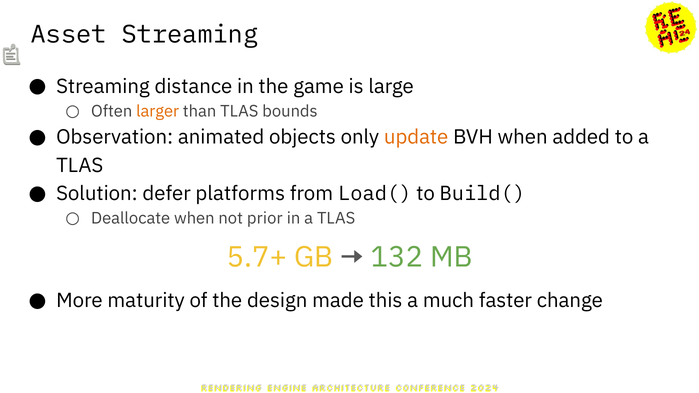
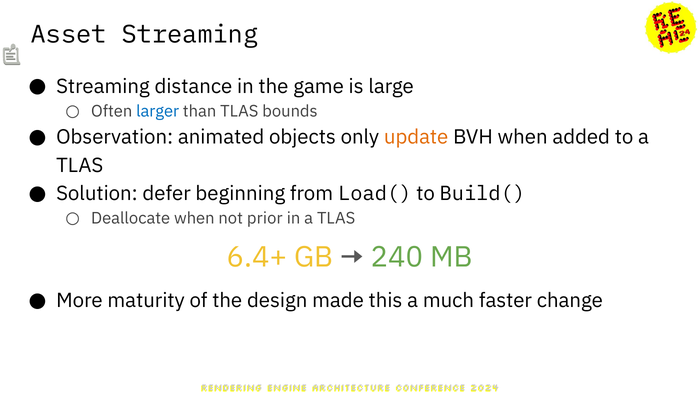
larger colour: orange -> blue (158, 111)
platforms: platforms -> beginning (240, 194)
5.7+: 5.7+ -> 6.4+ (257, 257)
132: 132 -> 240 (397, 257)
